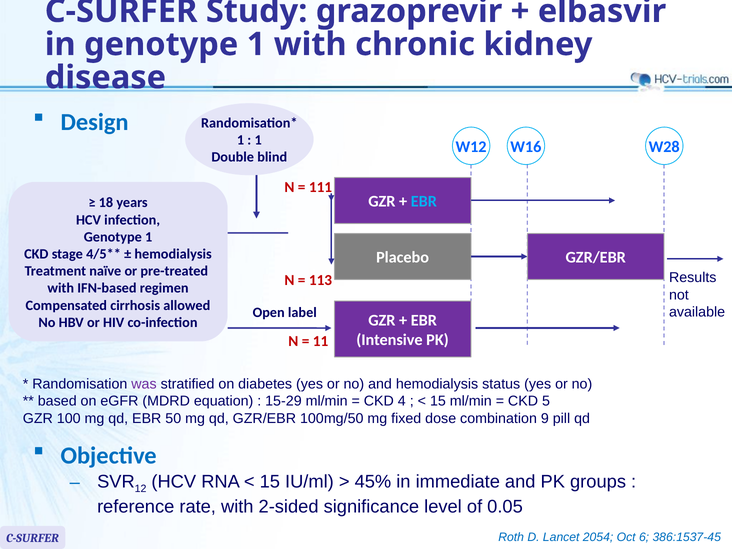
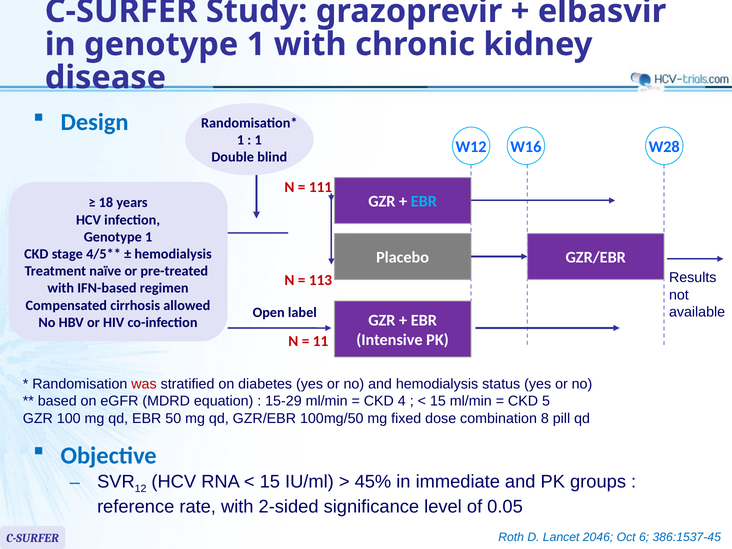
was colour: purple -> red (144, 384)
9: 9 -> 8 (545, 418)
2054: 2054 -> 2046 (598, 537)
